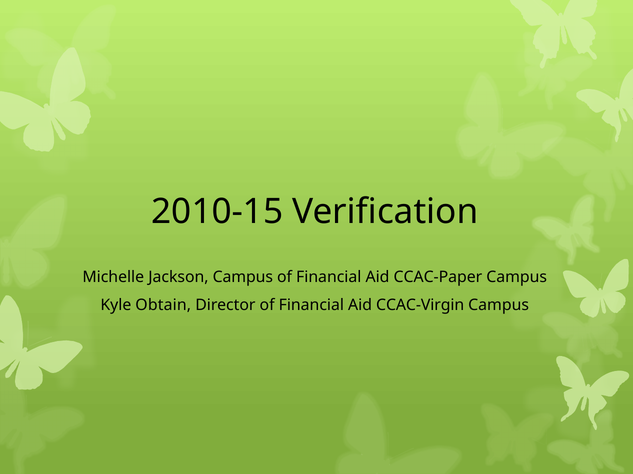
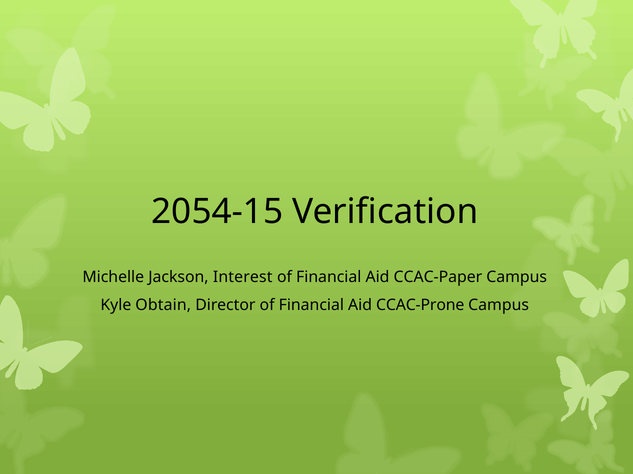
2010-15: 2010-15 -> 2054-15 (217, 212)
Jackson Campus: Campus -> Interest (243, 278)
CCAC-Virgin: CCAC-Virgin -> CCAC-Prone (420, 305)
